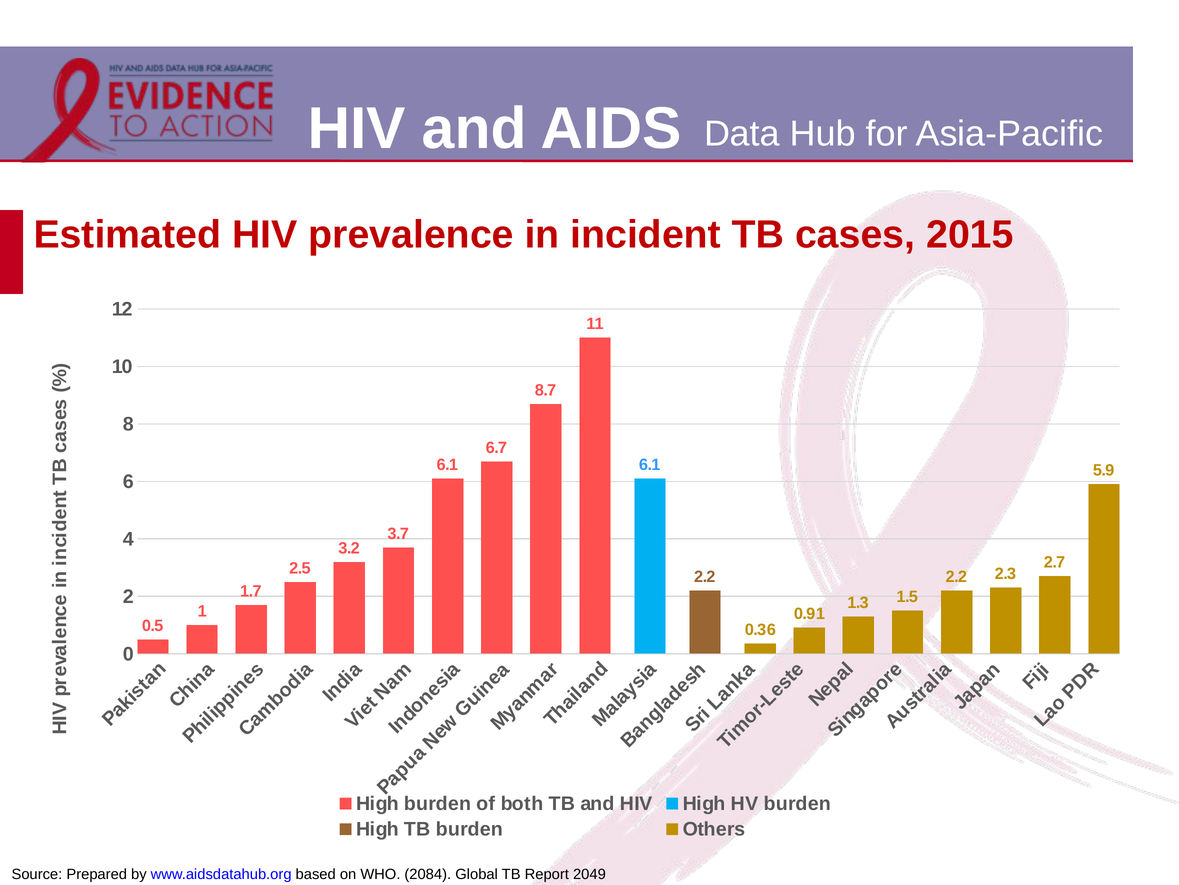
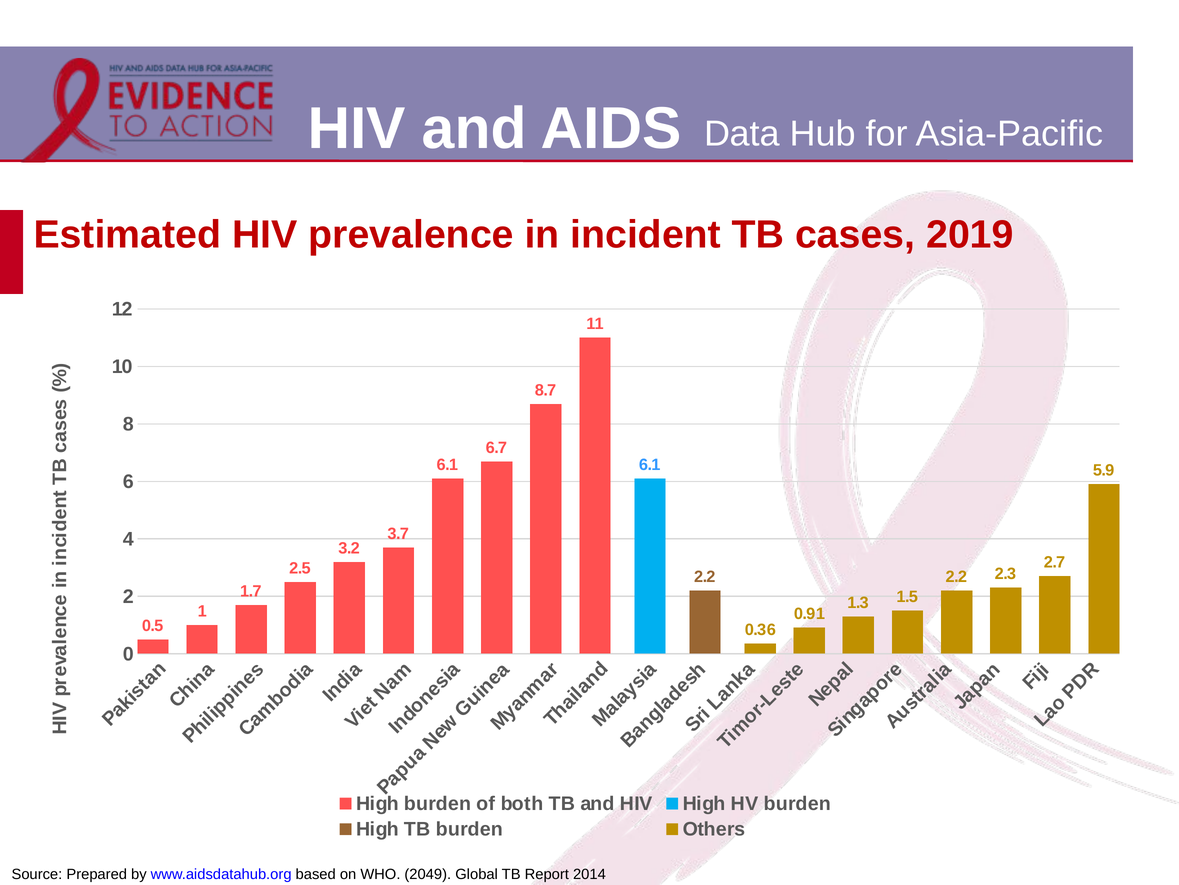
2015: 2015 -> 2019 (970, 235)
2084: 2084 -> 2049 (428, 874)
2049: 2049 -> 2014 (589, 874)
